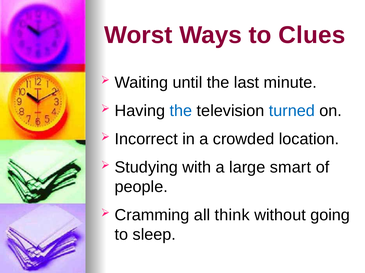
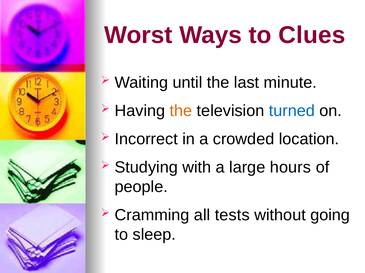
the colour: blue -> orange (181, 111)
smart: smart -> hours (290, 168)
think: think -> tests (232, 216)
